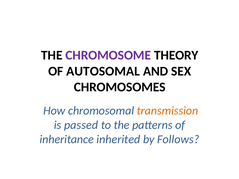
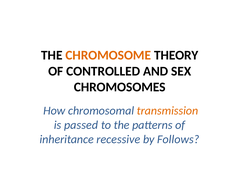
CHROMOSOME colour: purple -> orange (108, 55)
AUTOSOMAL: AUTOSOMAL -> CONTROLLED (103, 71)
inherited: inherited -> recessive (118, 139)
